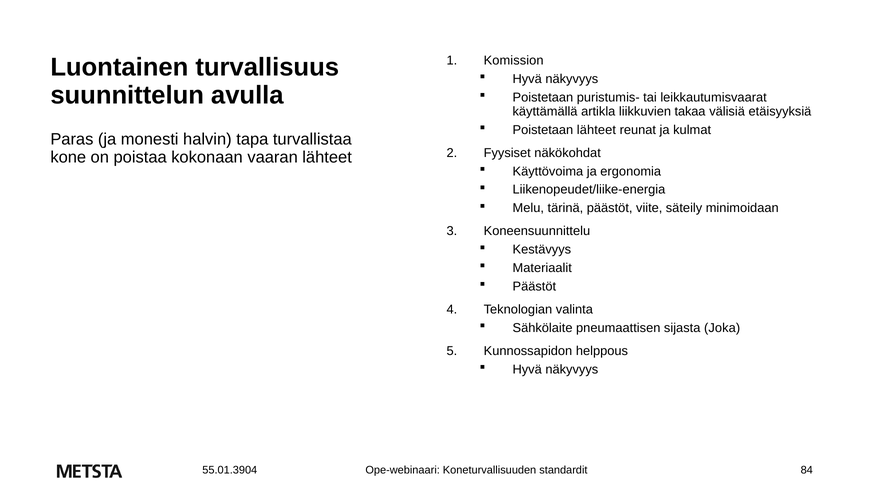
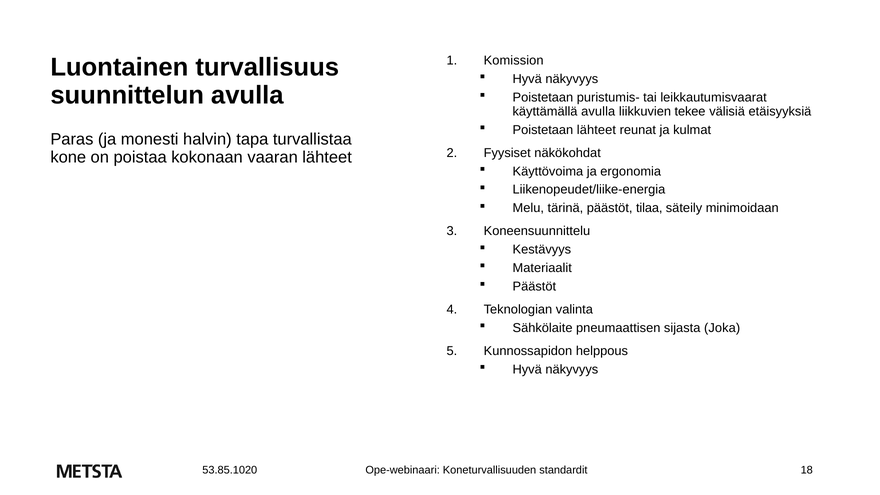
käyttämällä artikla: artikla -> avulla (598, 111)
takaa: takaa -> tekee (690, 111)
viite: viite -> tilaa (649, 208)
84: 84 -> 18 (807, 470)
55.01.3904: 55.01.3904 -> 53.85.1020 (230, 470)
